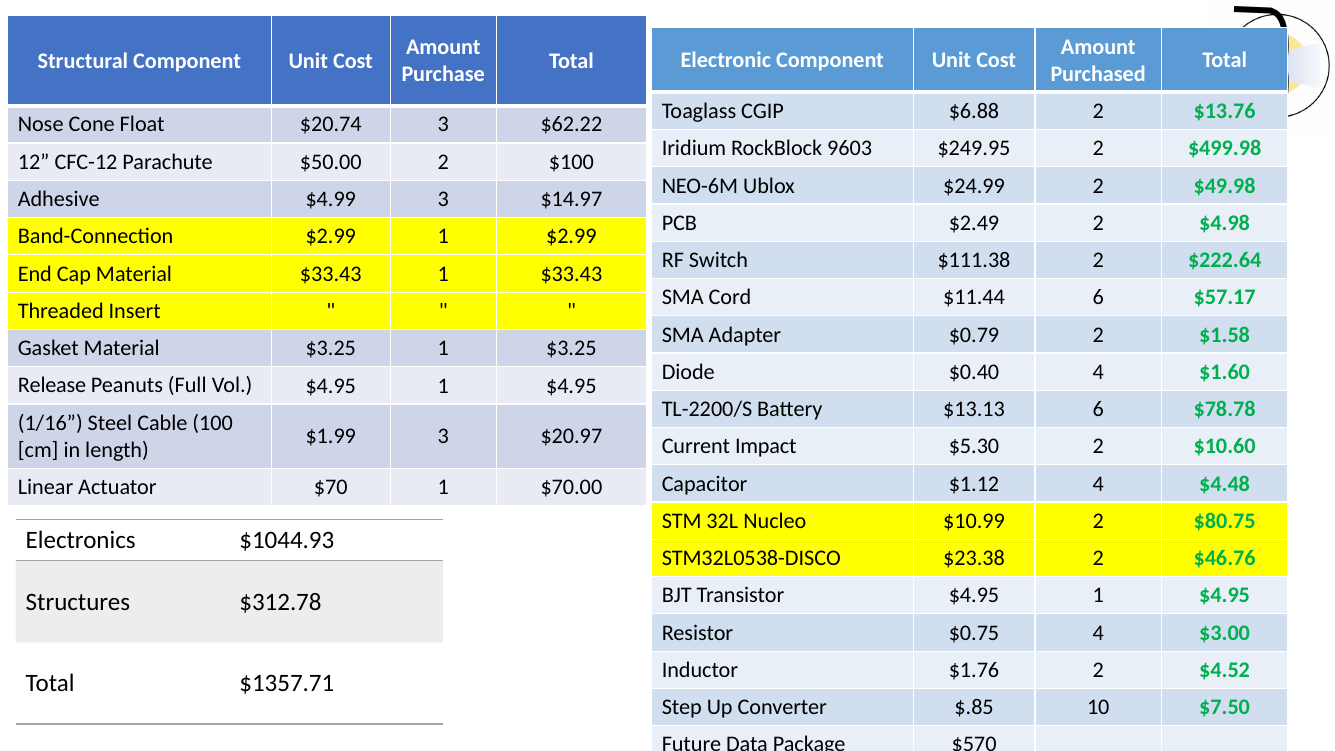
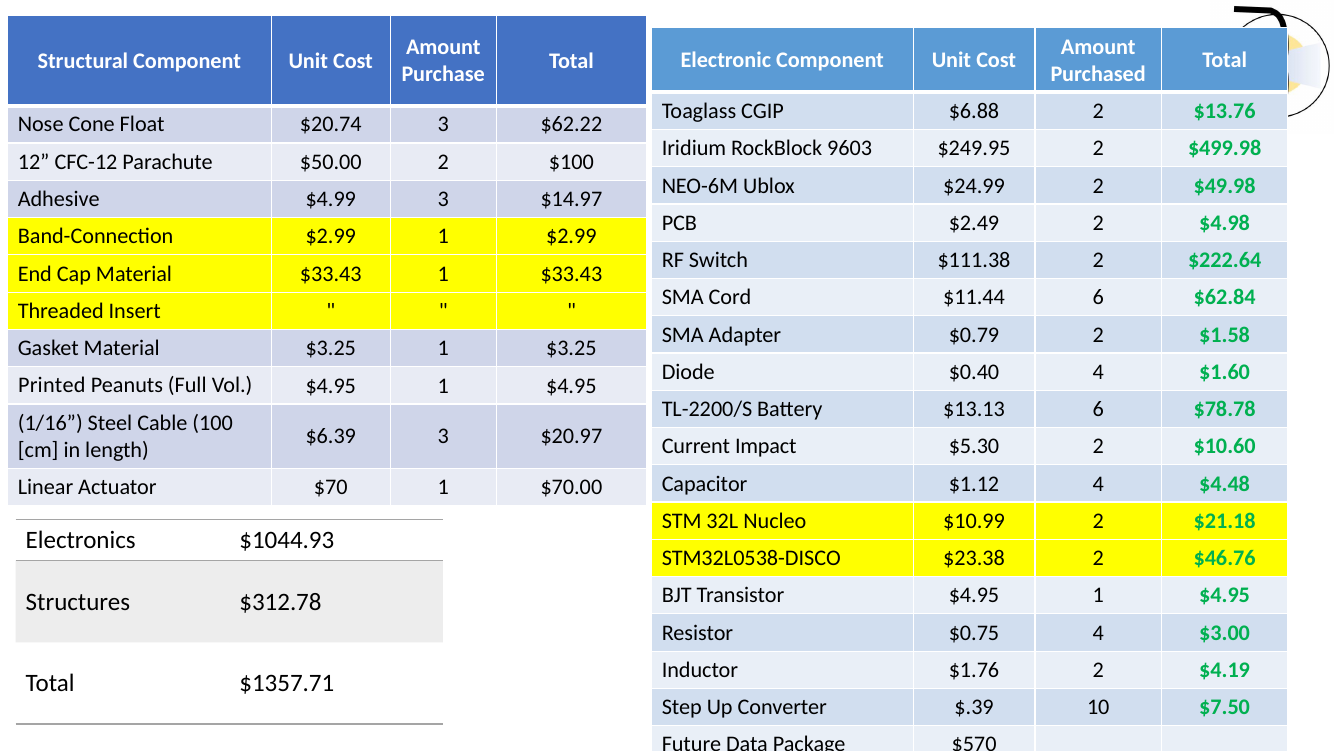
$57.17: $57.17 -> $62.84 (1225, 297)
Release: Release -> Printed (52, 386)
$1.99: $1.99 -> $6.39 (331, 436)
$80.75: $80.75 -> $21.18 (1225, 521)
$4.52: $4.52 -> $4.19 (1225, 670)
$.85: $.85 -> $.39 (974, 707)
